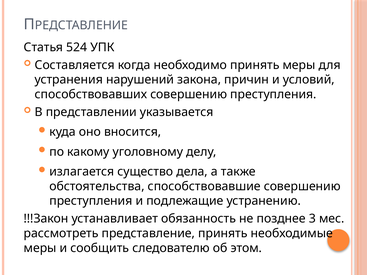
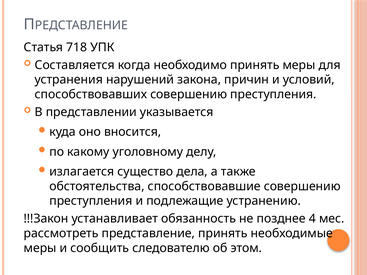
524: 524 -> 718 (77, 47)
3: 3 -> 4 (312, 219)
